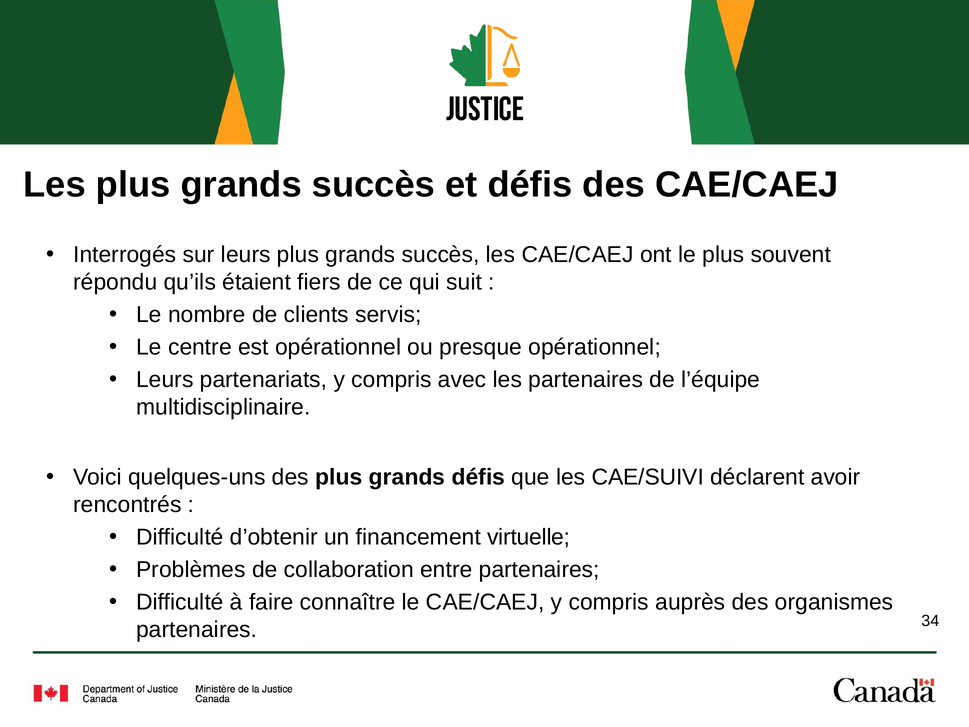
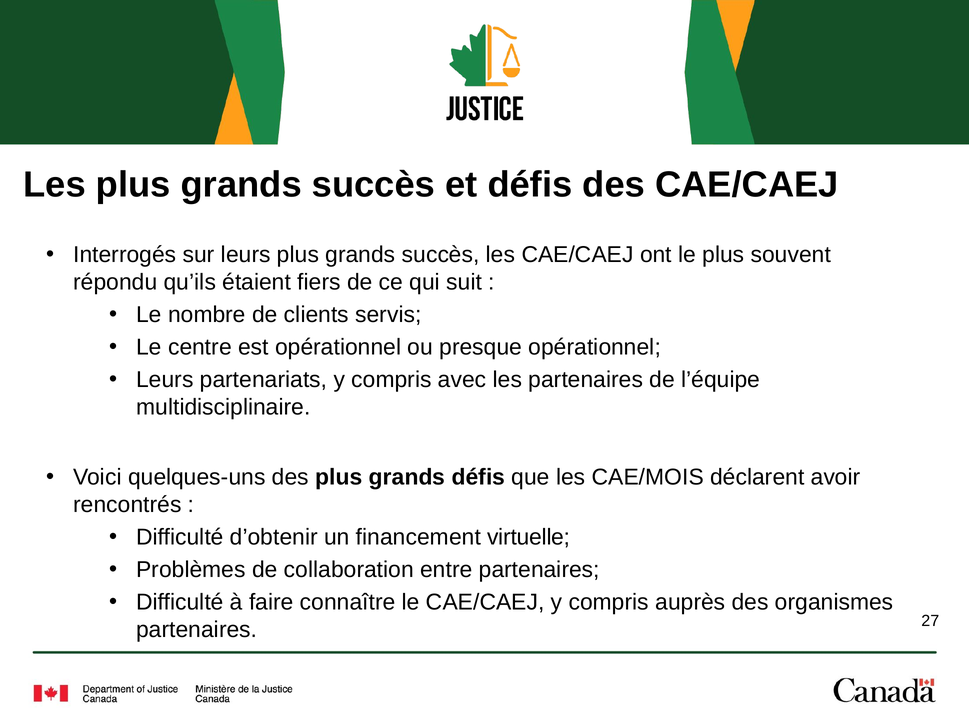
CAE/SUIVI: CAE/SUIVI -> CAE/MOIS (648, 477)
34: 34 -> 27 (930, 621)
